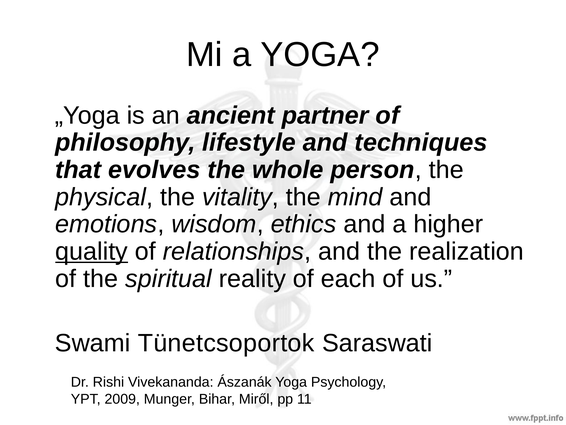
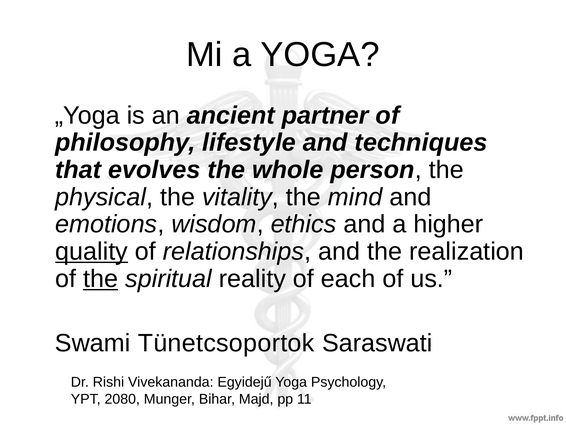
the underline: none -> present (101, 278)
Ászanák: Ászanák -> Egyidejű (245, 382)
2009: 2009 -> 2080 (122, 399)
Miről: Miről -> Majd (256, 399)
